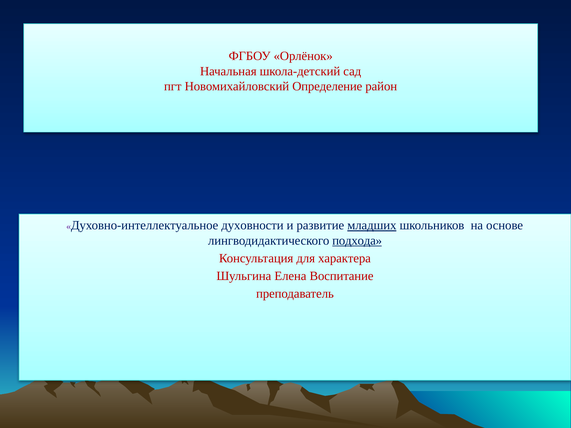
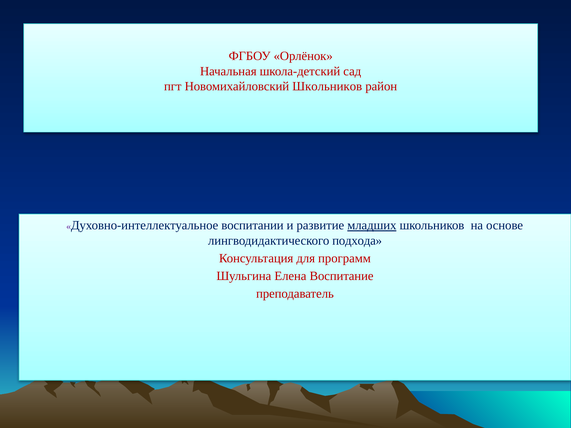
Новомихайловский Определение: Определение -> Школьников (327, 86)
духовности: духовности -> воспитании (252, 225)
подхода underline: present -> none (357, 241)
характера: характера -> программ (344, 258)
